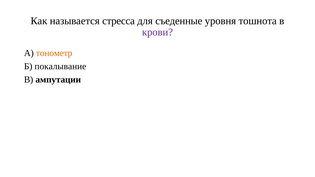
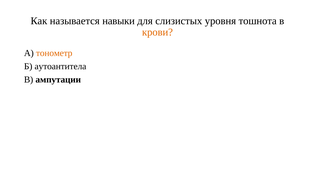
стресса: стресса -> навыки (119, 21)
съеденные: съеденные -> слизистых (179, 21)
крови colour: purple -> orange (157, 32)
покалывание: покалывание -> аутоантитела (60, 66)
